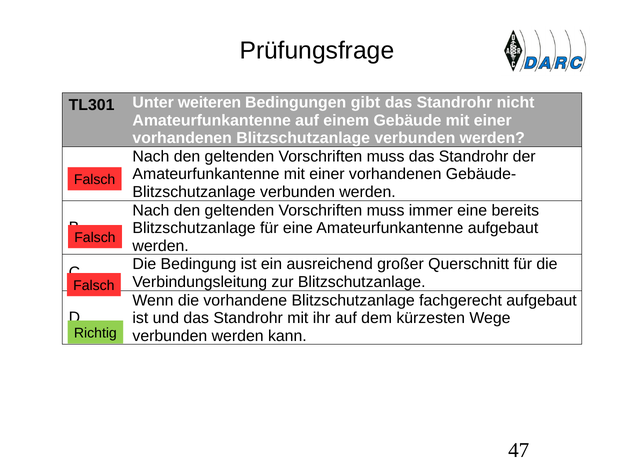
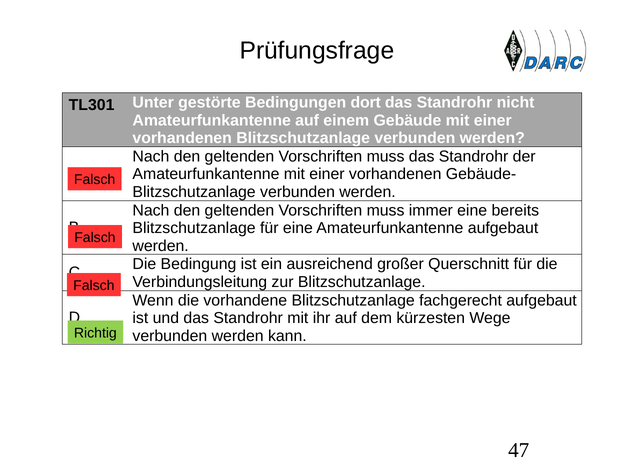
weiteren: weiteren -> gestörte (209, 103)
gibt: gibt -> dort (366, 103)
